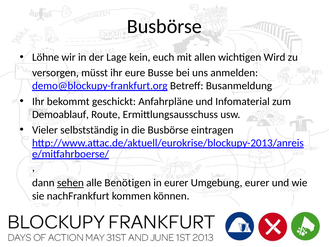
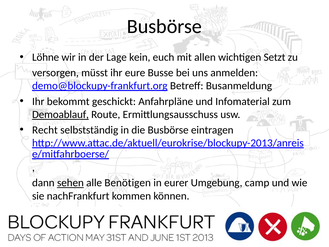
Wird: Wird -> Setzt (275, 57)
Demoablauf underline: none -> present (60, 114)
Vieler: Vieler -> Recht (45, 130)
Umgebung eurer: eurer -> camp (257, 183)
